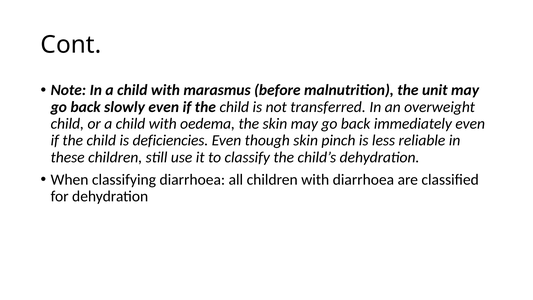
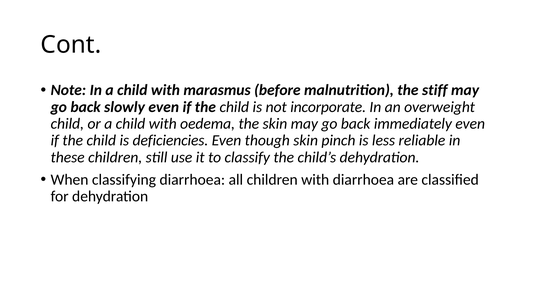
unit: unit -> stiff (435, 90)
transferred: transferred -> incorporate (328, 107)
